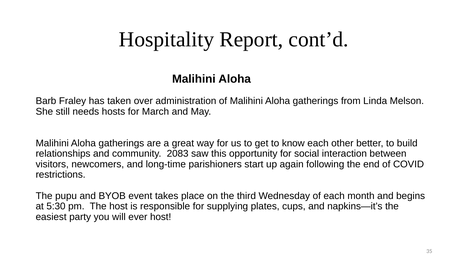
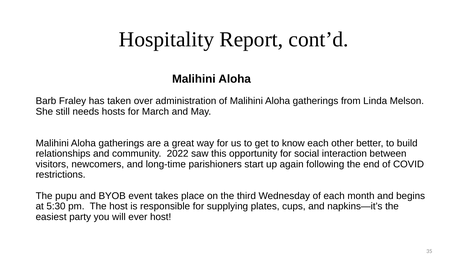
2083: 2083 -> 2022 (178, 154)
